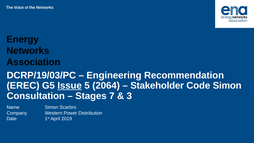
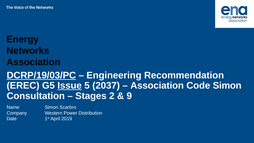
DCRP/19/03/PC underline: none -> present (41, 75)
2064: 2064 -> 2037 (106, 86)
Stakeholder: Stakeholder -> Association (157, 86)
7: 7 -> 2 (112, 96)
3: 3 -> 9 (129, 96)
